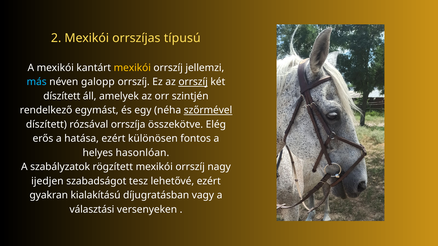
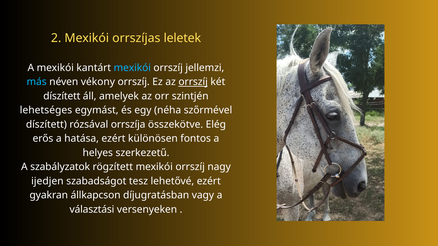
típusú: típusú -> leletek (182, 38)
mexikói colour: yellow -> light blue (132, 68)
galopp: galopp -> vékony (98, 82)
rendelkező: rendelkező -> lehetséges (46, 110)
szőrmével underline: present -> none (208, 110)
hasonlóan: hasonlóan -> szerkezetű (142, 153)
kialakítású: kialakítású -> állkapcson (96, 196)
